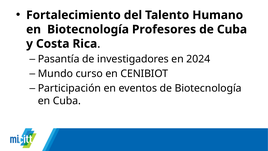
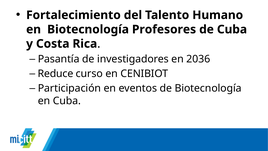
2024: 2024 -> 2036 (198, 59)
Mundo: Mundo -> Reduce (56, 74)
